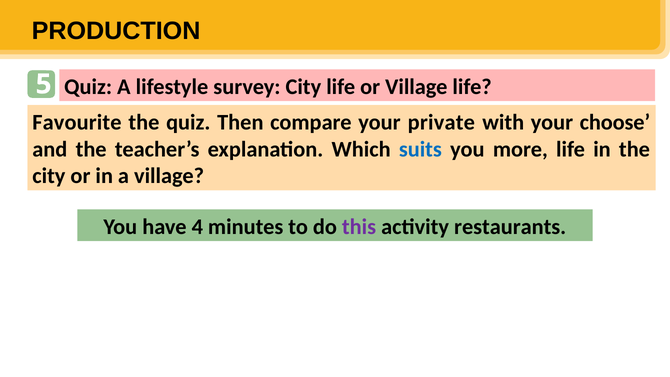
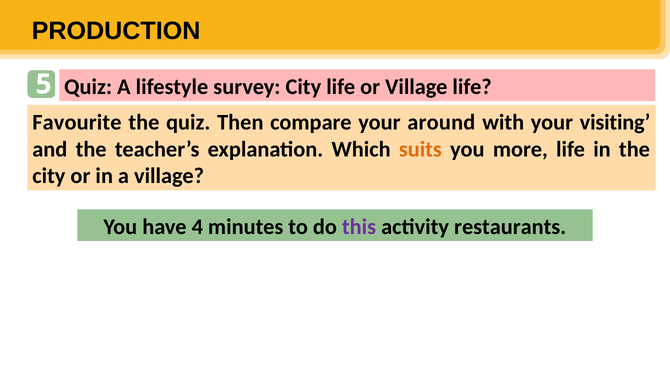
private: private -> around (441, 122)
choose: choose -> visiting (615, 122)
suits colour: blue -> orange (420, 149)
